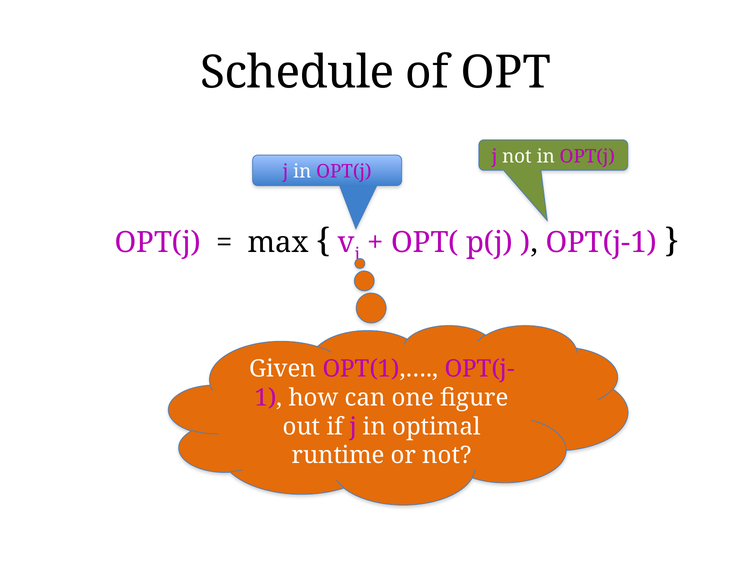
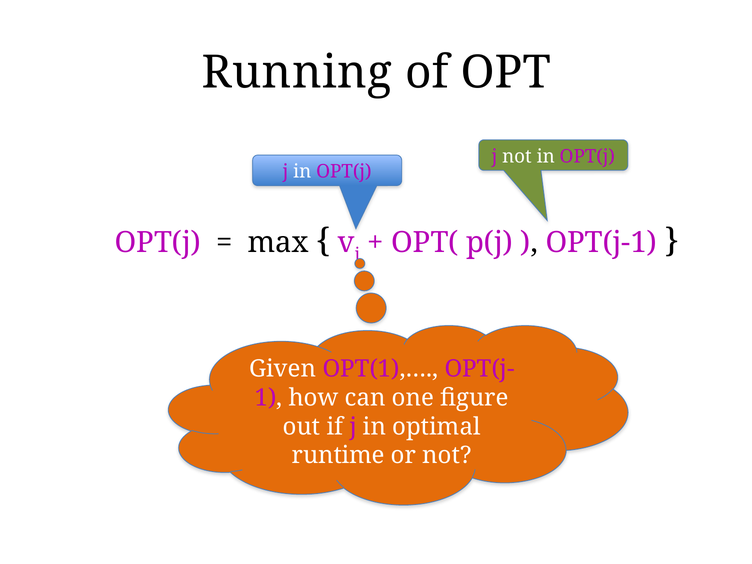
Schedule: Schedule -> Running (297, 73)
